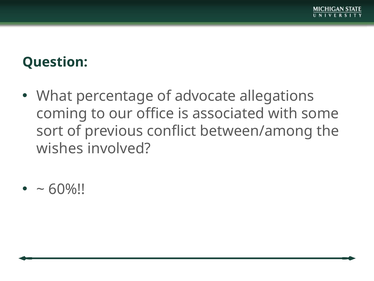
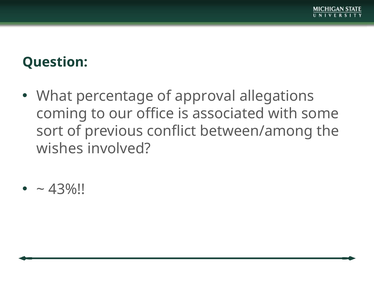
advocate: advocate -> approval (205, 96)
60%: 60% -> 43% (67, 189)
